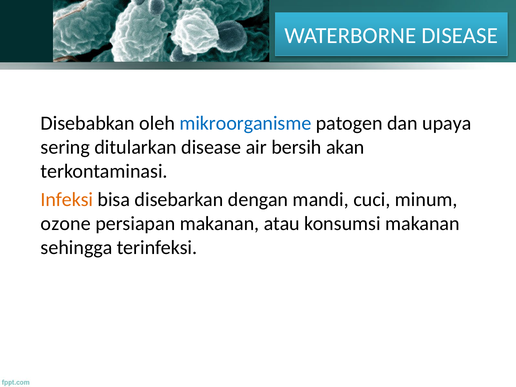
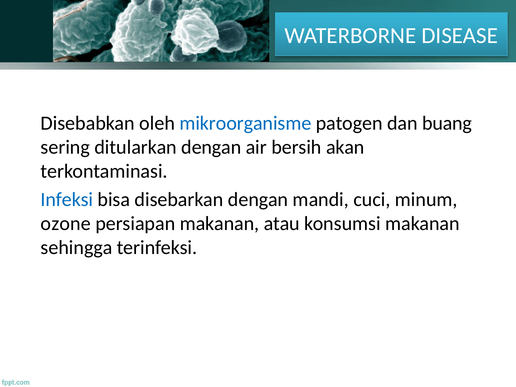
upaya: upaya -> buang (447, 123)
ditularkan disease: disease -> dengan (211, 147)
Infeksi colour: orange -> blue (67, 199)
